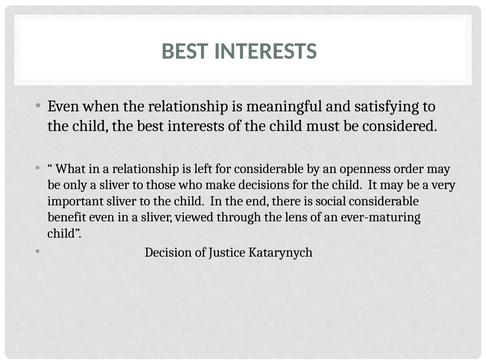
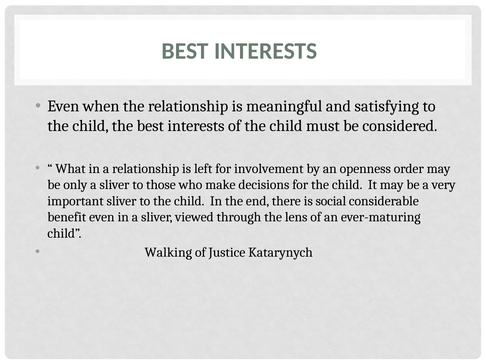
for considerable: considerable -> involvement (269, 169)
Decision: Decision -> Walking (168, 253)
